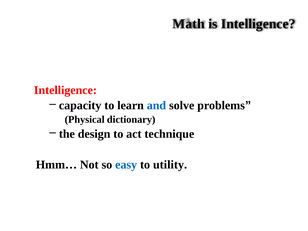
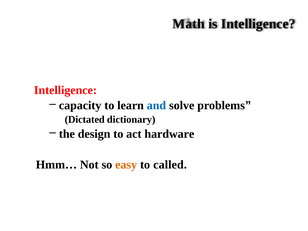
Physical: Physical -> Dictated (85, 119)
technique: technique -> hardware (169, 134)
easy colour: blue -> orange (126, 165)
utility: utility -> called (170, 165)
